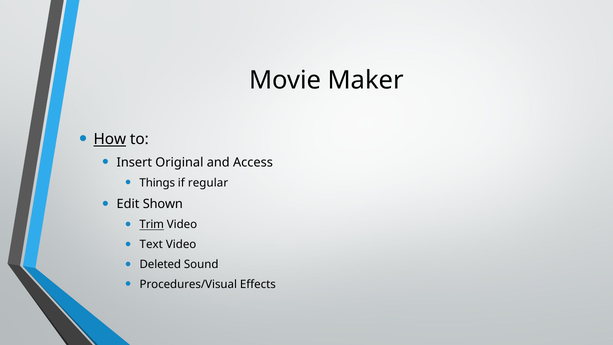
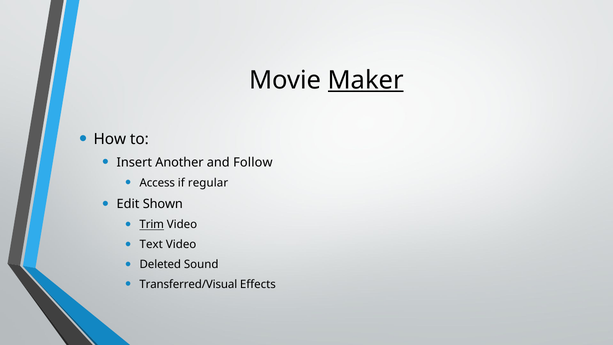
Maker underline: none -> present (366, 80)
How underline: present -> none (110, 139)
Original: Original -> Another (179, 162)
Access: Access -> Follow (253, 162)
Things: Things -> Access (157, 183)
Procedures/Visual: Procedures/Visual -> Transferred/Visual (188, 284)
